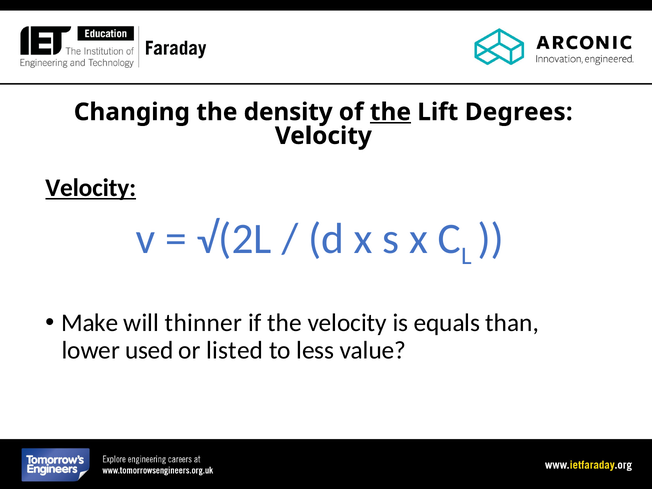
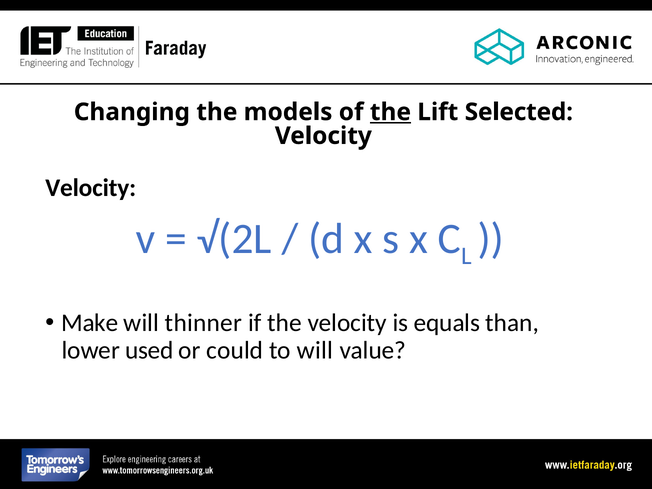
density: density -> models (288, 112)
Degrees: Degrees -> Selected (519, 112)
Velocity underline: present -> none (91, 188)
listed: listed -> could (235, 350)
to less: less -> will (315, 350)
